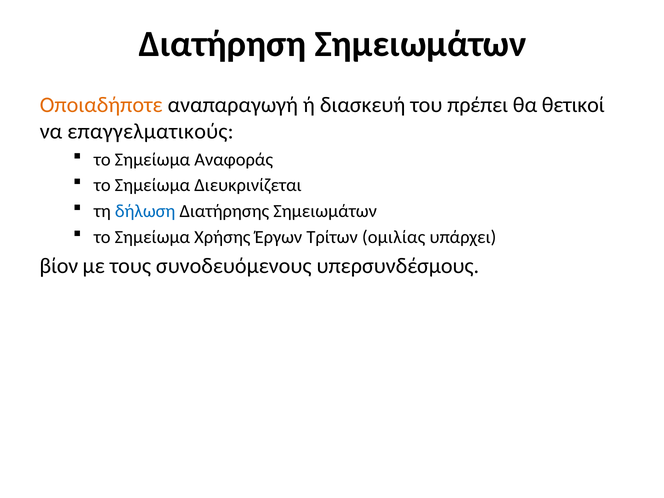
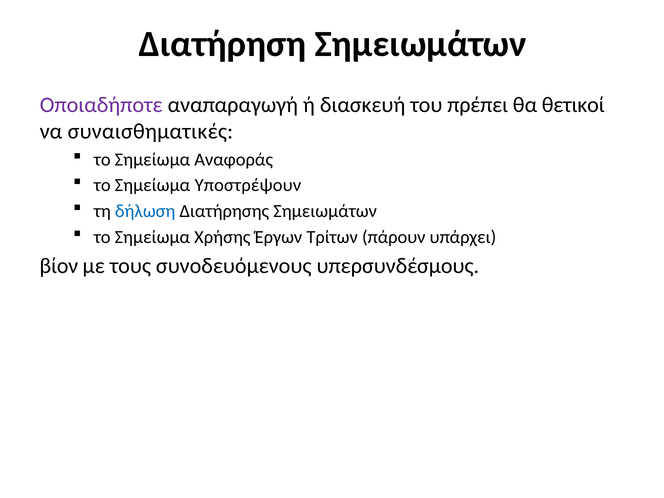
Οποιαδήποτε colour: orange -> purple (101, 105)
επαγγελματικούς: επαγγελματικούς -> συναισθηματικές (150, 132)
Διευκρινίζεται: Διευκρινίζεται -> Υποστρέψουν (248, 185)
ομιλίας: ομιλίας -> πάρουν (394, 237)
